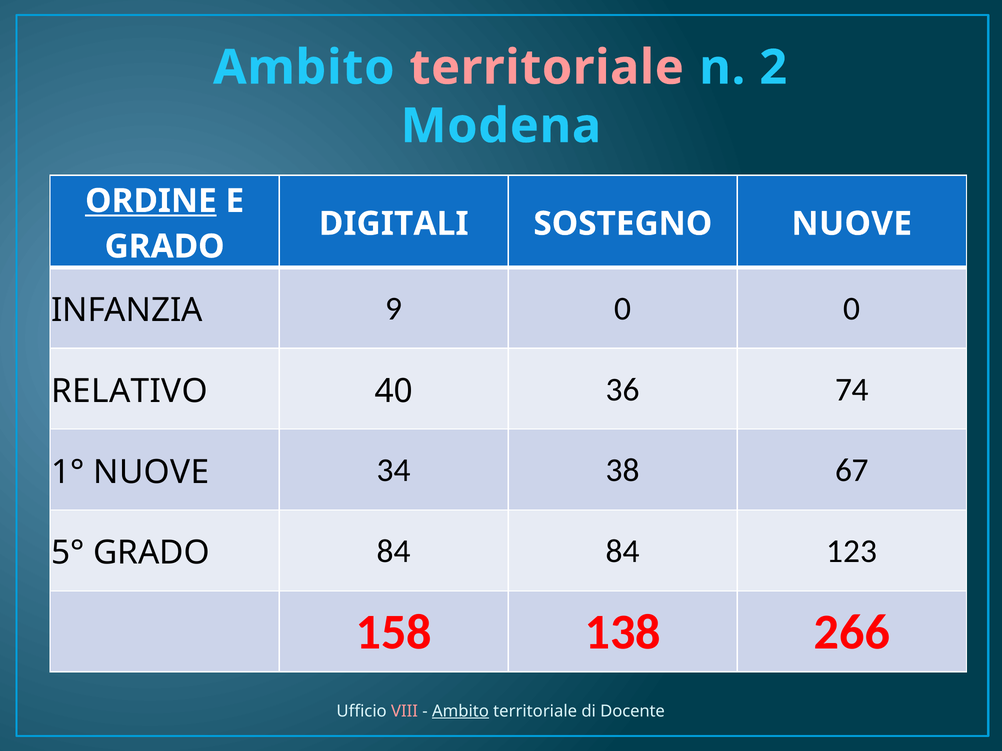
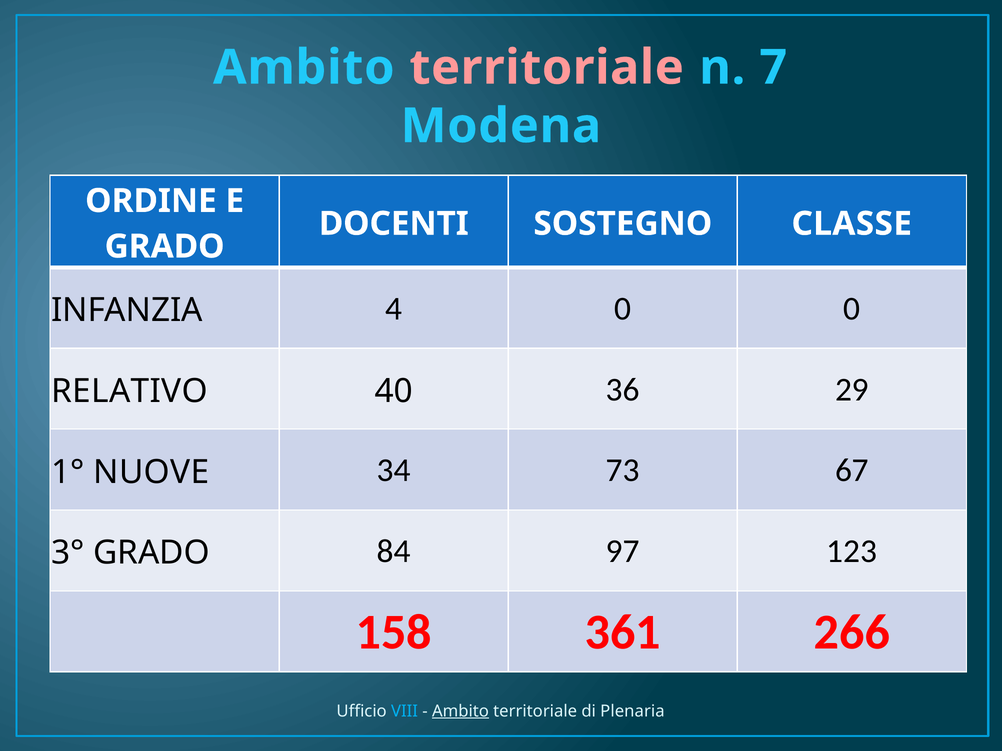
2: 2 -> 7 (773, 68)
ORDINE underline: present -> none (151, 201)
DIGITALI: DIGITALI -> DOCENTI (394, 224)
SOSTEGNO NUOVE: NUOVE -> CLASSE (852, 224)
9: 9 -> 4 (394, 309)
74: 74 -> 29 (852, 390)
38: 38 -> 73 (623, 471)
5°: 5° -> 3° (68, 553)
84 84: 84 -> 97 (623, 552)
138: 138 -> 361 (623, 633)
VIII colour: pink -> light blue (405, 711)
Docente: Docente -> Plenaria (632, 711)
